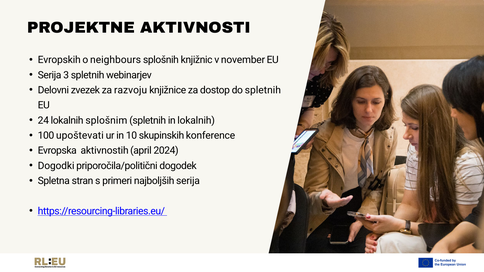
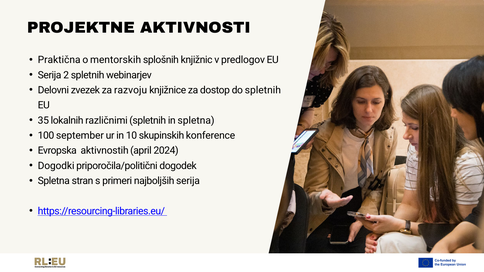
Evropskih: Evropskih -> Praktična (59, 60)
neighbours: neighbours -> mentorskih (116, 60)
november: november -> predlogov (243, 60)
3: 3 -> 2 (66, 75)
24: 24 -> 35 (43, 121)
splošnim: splošnim -> različnimi (106, 121)
in lokalnih: lokalnih -> spletna (196, 121)
upoštevati: upoštevati -> september (80, 136)
